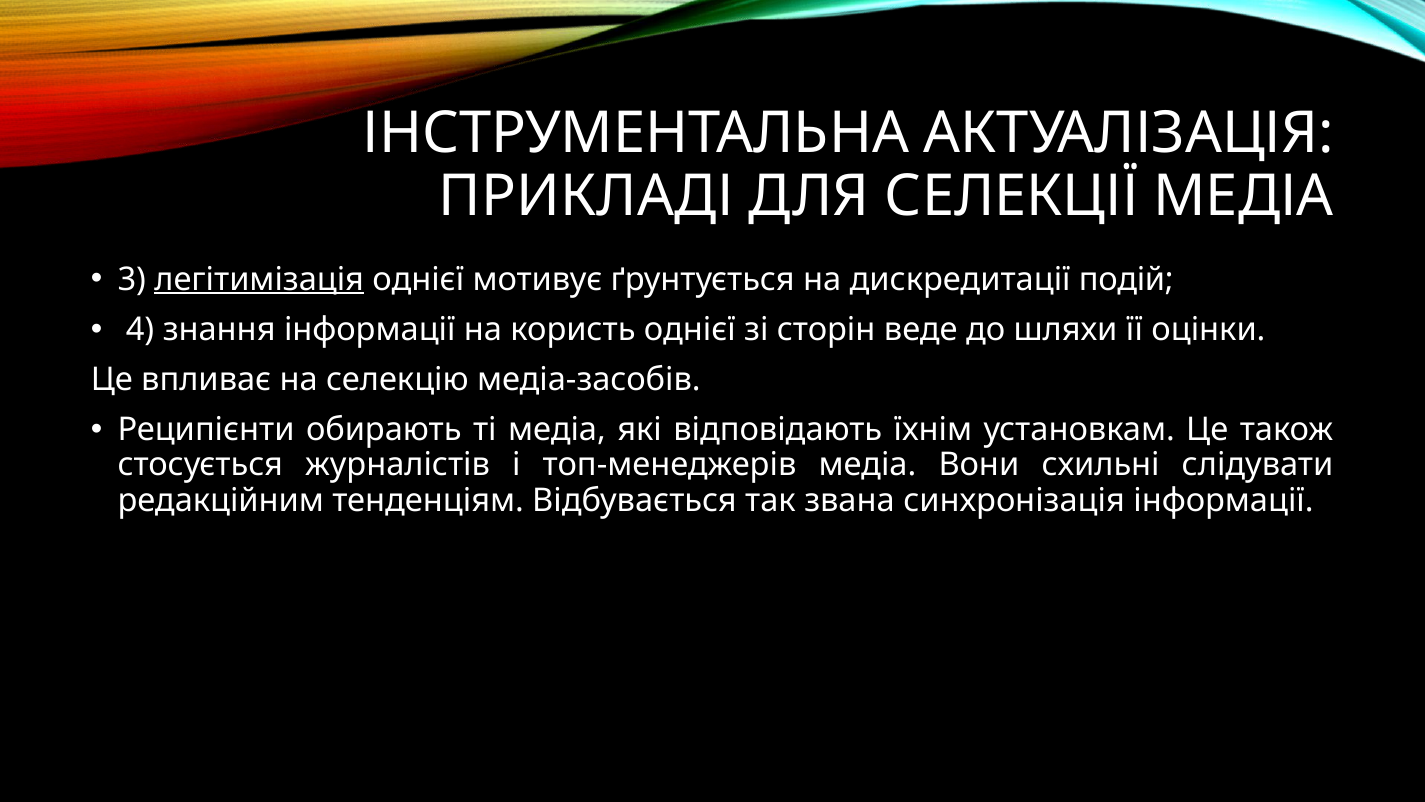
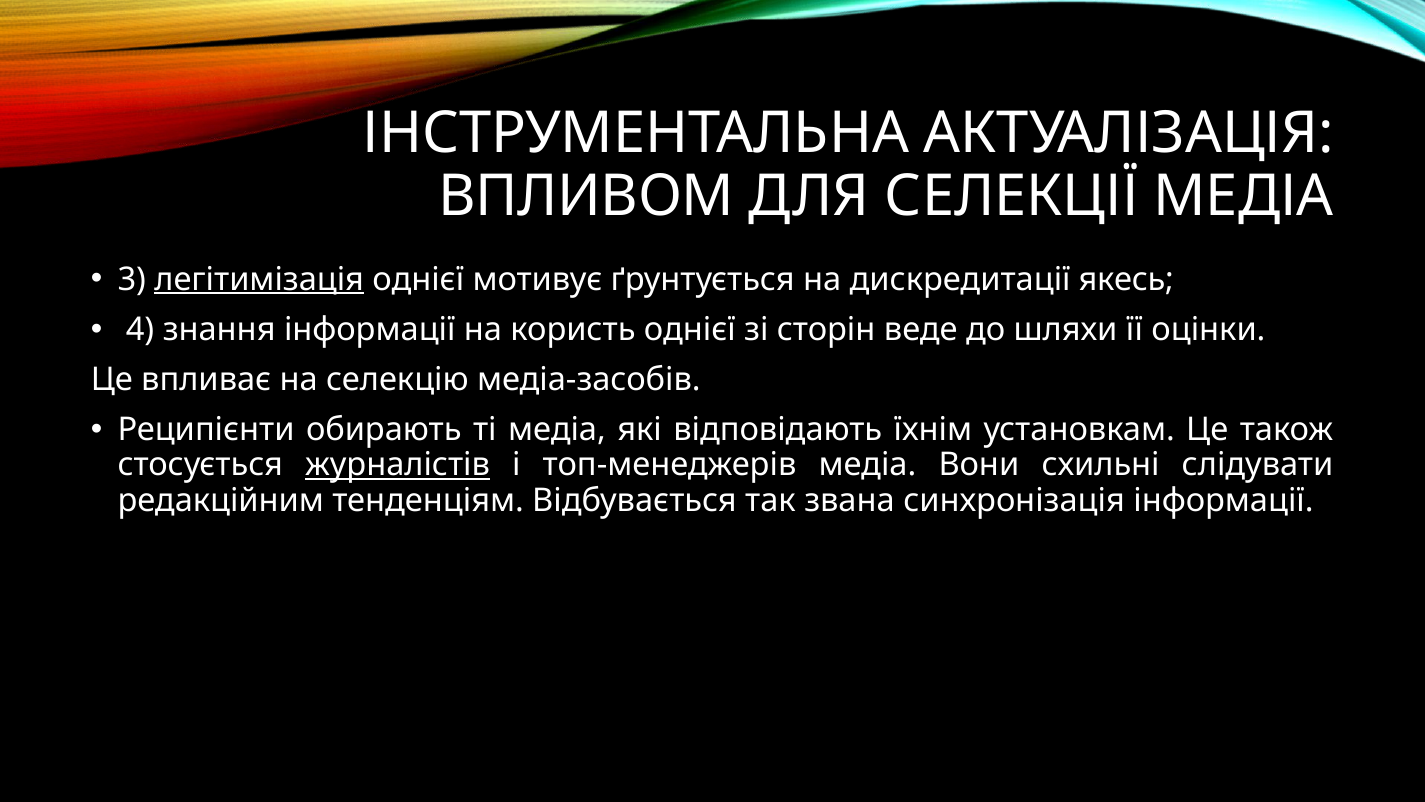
ПРИКЛАДІ: ПРИКЛАДІ -> ВПЛИВОМ (586, 196)
подій: подій -> якесь (1126, 279)
журналістів underline: none -> present (398, 465)
